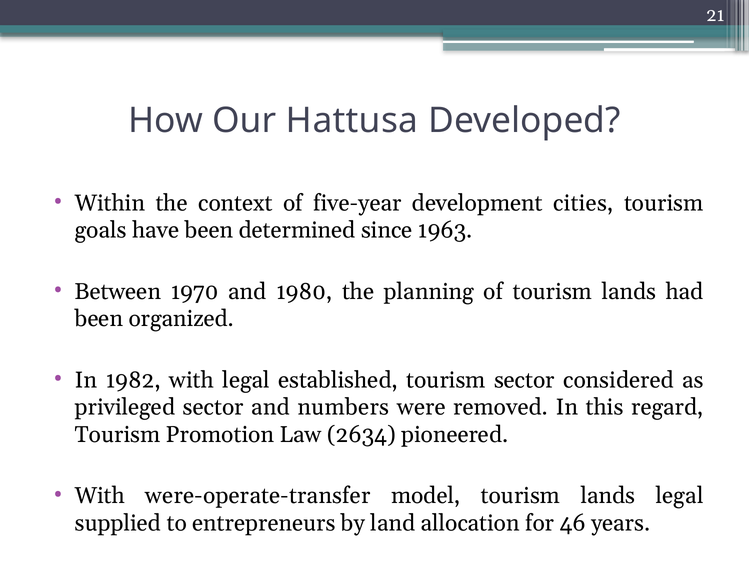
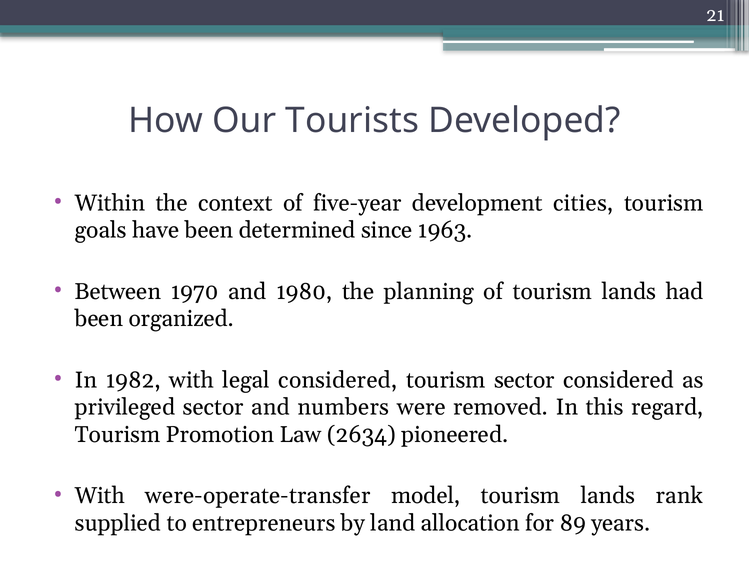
Hattusa: Hattusa -> Tourists (352, 121)
legal established: established -> considered (338, 380)
lands legal: legal -> rank (680, 497)
46: 46 -> 89 (573, 524)
